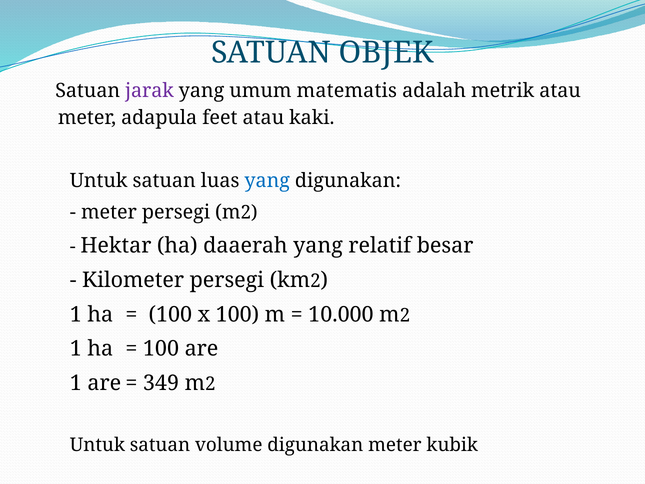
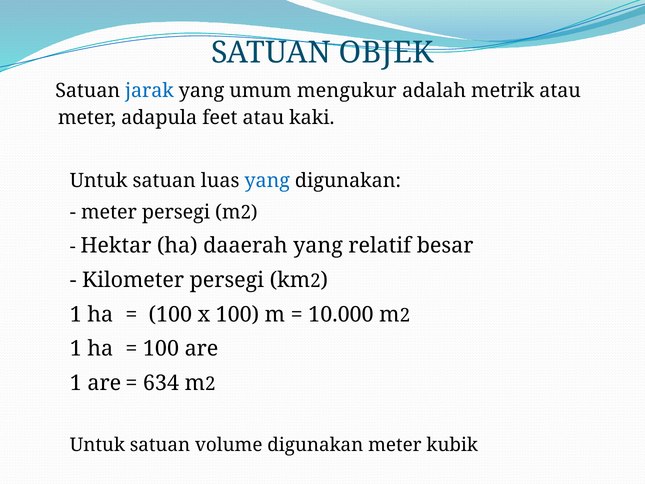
jarak colour: purple -> blue (150, 91)
matematis: matematis -> mengukur (347, 91)
349: 349 -> 634 (161, 383)
